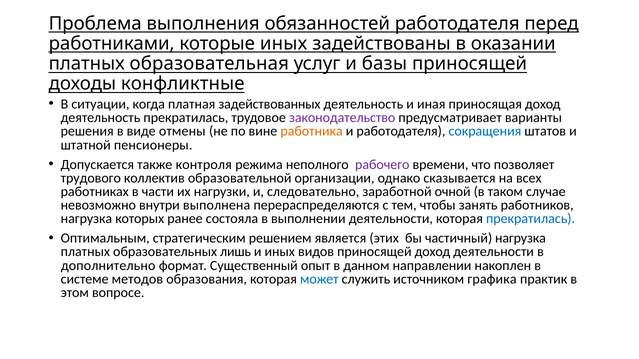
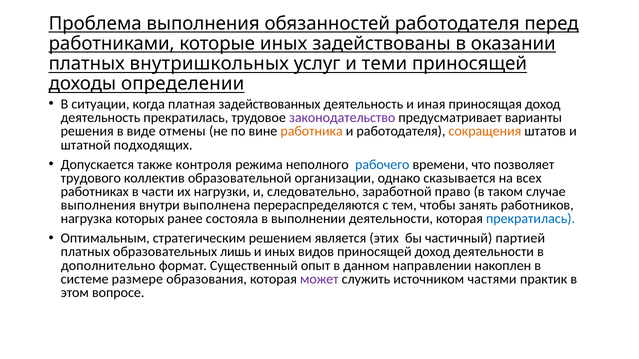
образовательная: образовательная -> внутришкольных (209, 64)
базы: базы -> теми (384, 64)
конфликтные: конфликтные -> определении (183, 84)
сокращения colour: blue -> orange (485, 131)
пенсионеры: пенсионеры -> подходящих (153, 145)
рабочего colour: purple -> blue (382, 165)
очной: очной -> право (453, 192)
невозможно: невозможно -> выполнения (98, 205)
частичный нагрузка: нагрузка -> партией (520, 239)
методов: методов -> размере (137, 279)
может colour: blue -> purple (319, 279)
графика: графика -> частями (492, 279)
